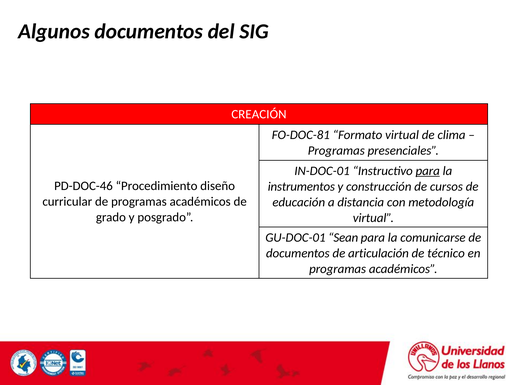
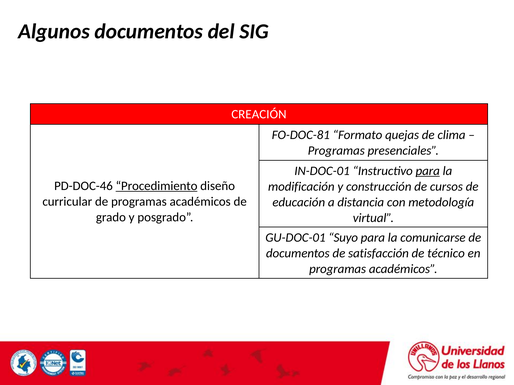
Formato virtual: virtual -> quejas (402, 135)
Procedimiento underline: none -> present (157, 186)
instrumentos: instrumentos -> modificación (301, 187)
Sean: Sean -> Suyo (343, 238)
articulación: articulación -> satisfacción (378, 254)
